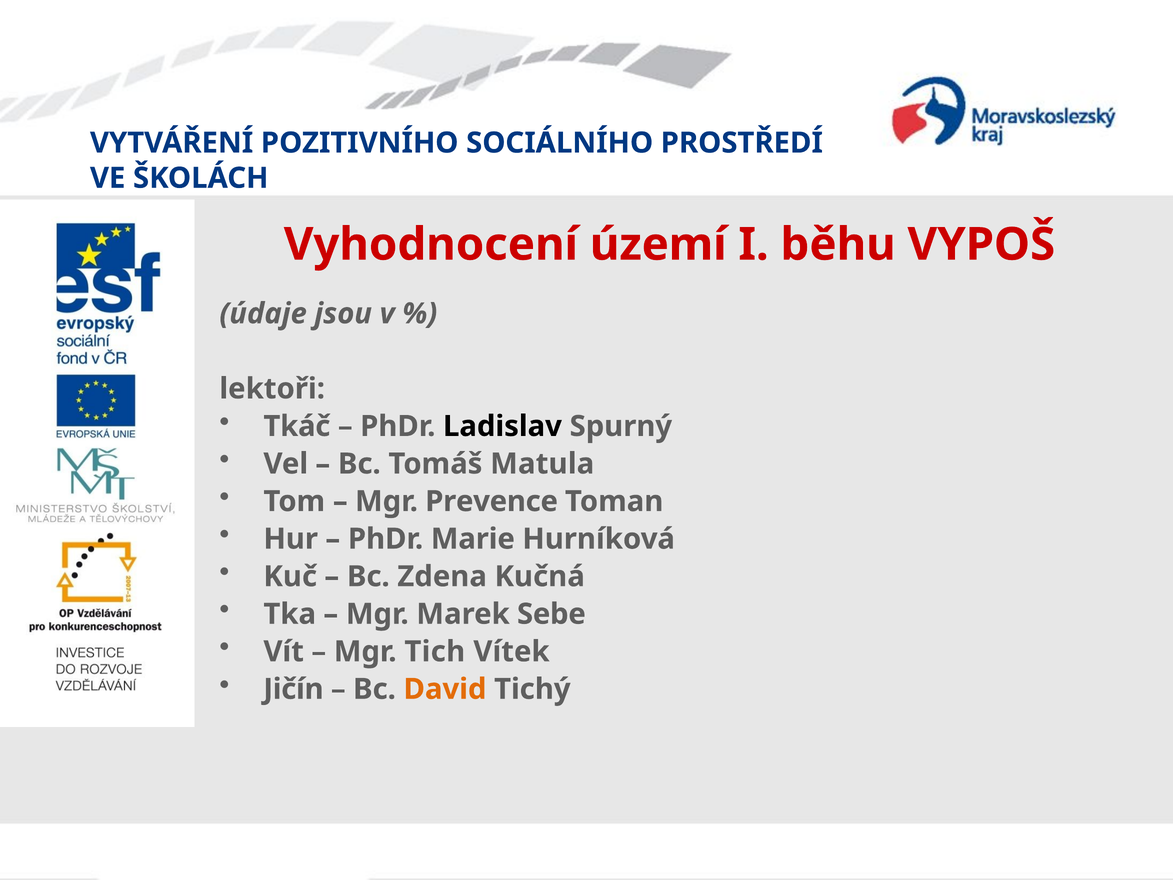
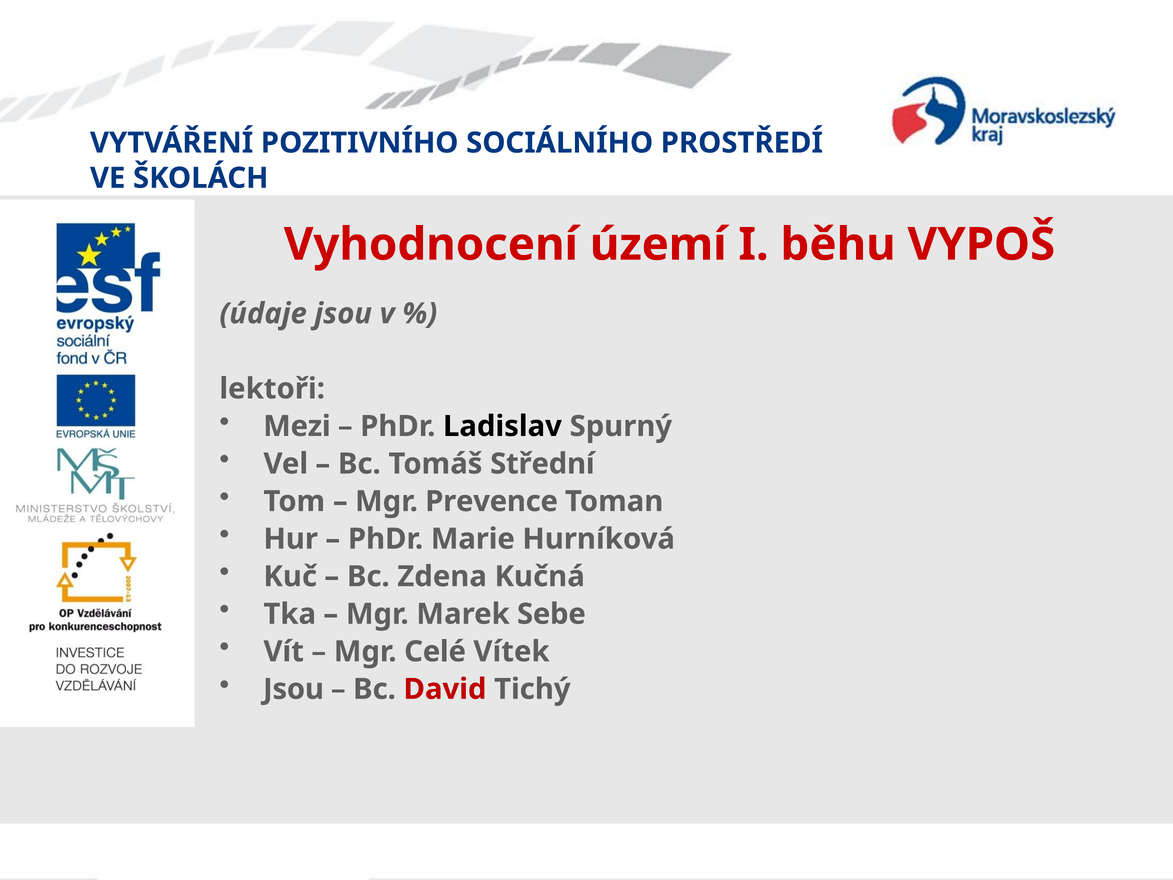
Tkáč: Tkáč -> Mezi (297, 426)
Matula: Matula -> Střední (542, 464)
Tich: Tich -> Celé (435, 651)
Jičín: Jičín -> Jsou (293, 689)
David colour: orange -> red (445, 689)
